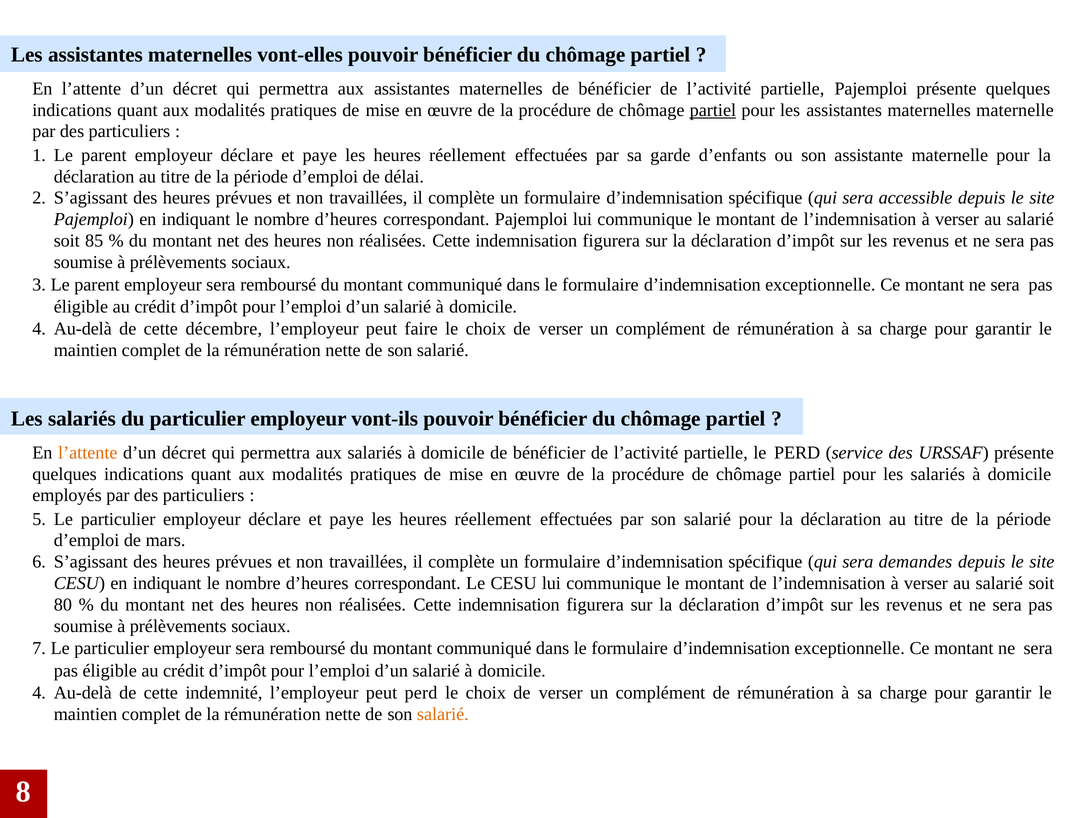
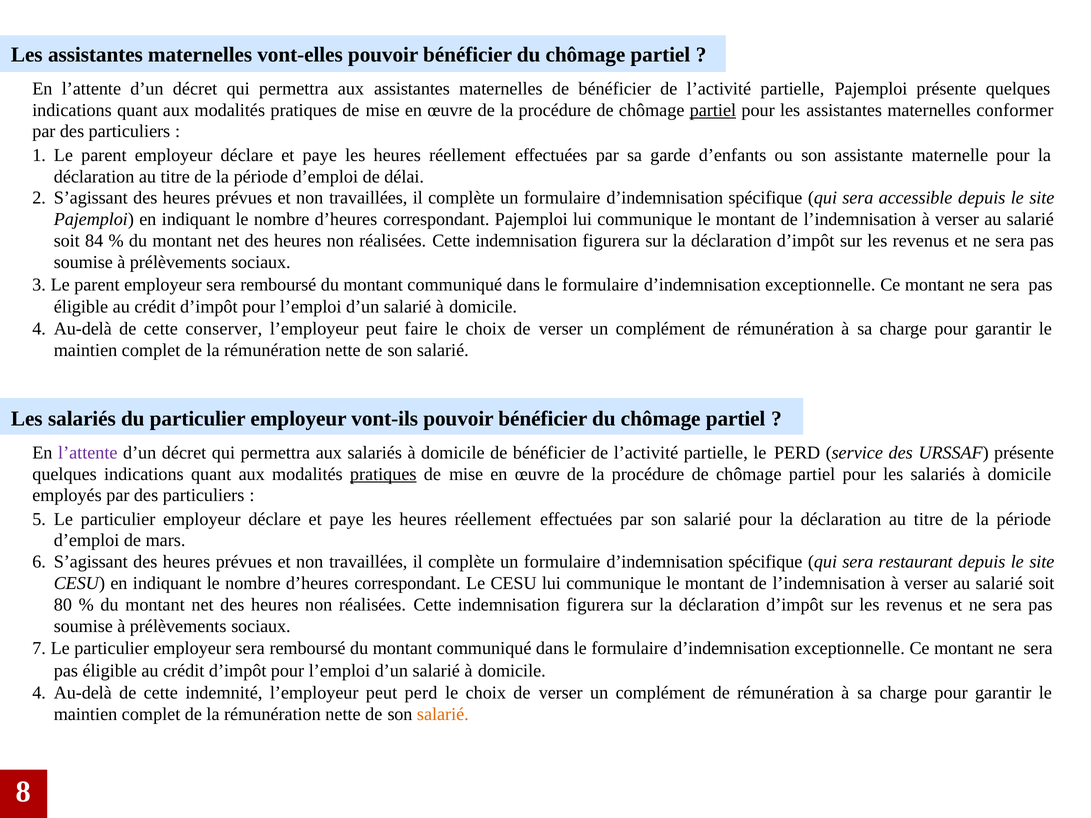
maternelles maternelle: maternelle -> conformer (1015, 110)
85: 85 -> 84 (94, 241)
décembre: décembre -> conserver (224, 329)
l’attente colour: orange -> purple (88, 453)
pratiques underline: none -> present (383, 474)
demandes: demandes -> restaurant (916, 562)
